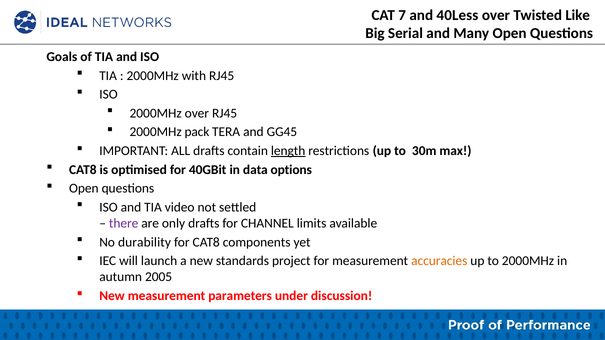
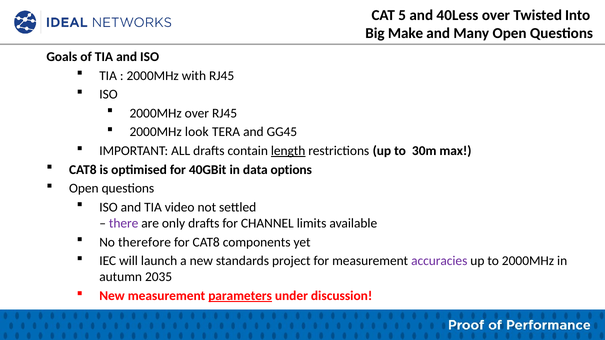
7: 7 -> 5 (402, 15)
Like: Like -> Into (578, 15)
Serial: Serial -> Make (406, 33)
pack: pack -> look (197, 132)
durability: durability -> therefore (144, 242)
accuracies colour: orange -> purple (439, 261)
2005: 2005 -> 2035 (159, 277)
parameters underline: none -> present (240, 296)
